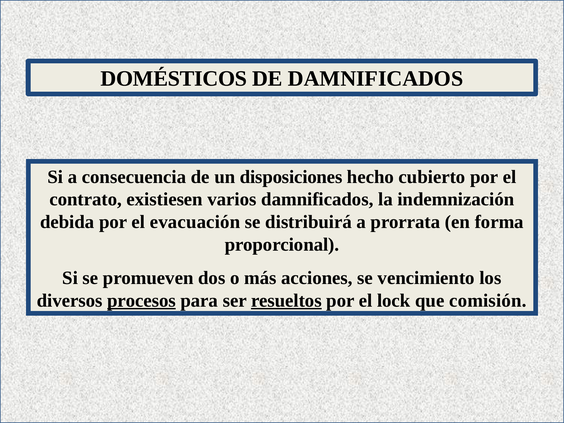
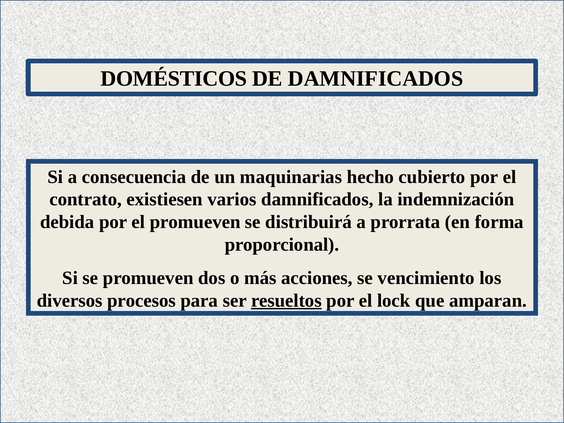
disposiciones: disposiciones -> maquinarias (291, 177)
el evacuación: evacuación -> promueven (195, 222)
procesos underline: present -> none (141, 301)
comisión: comisión -> amparan (488, 301)
